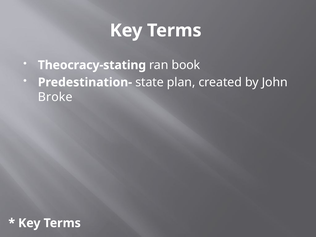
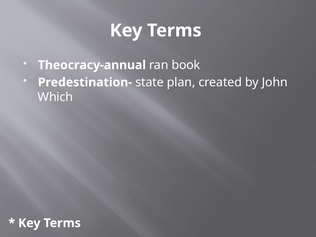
Theocracy-stating: Theocracy-stating -> Theocracy-annual (92, 65)
Broke: Broke -> Which (55, 97)
